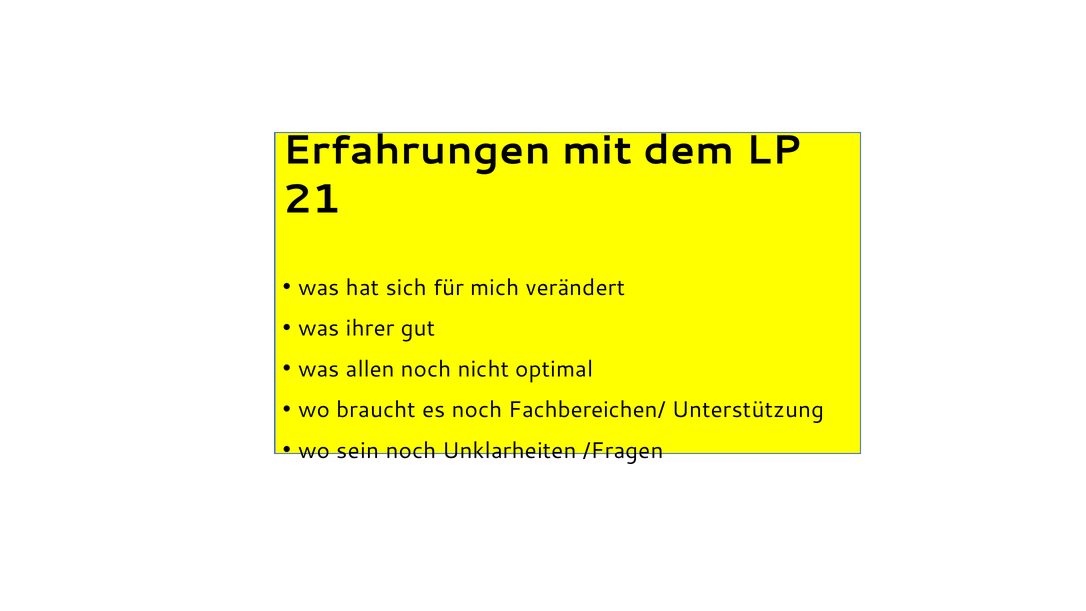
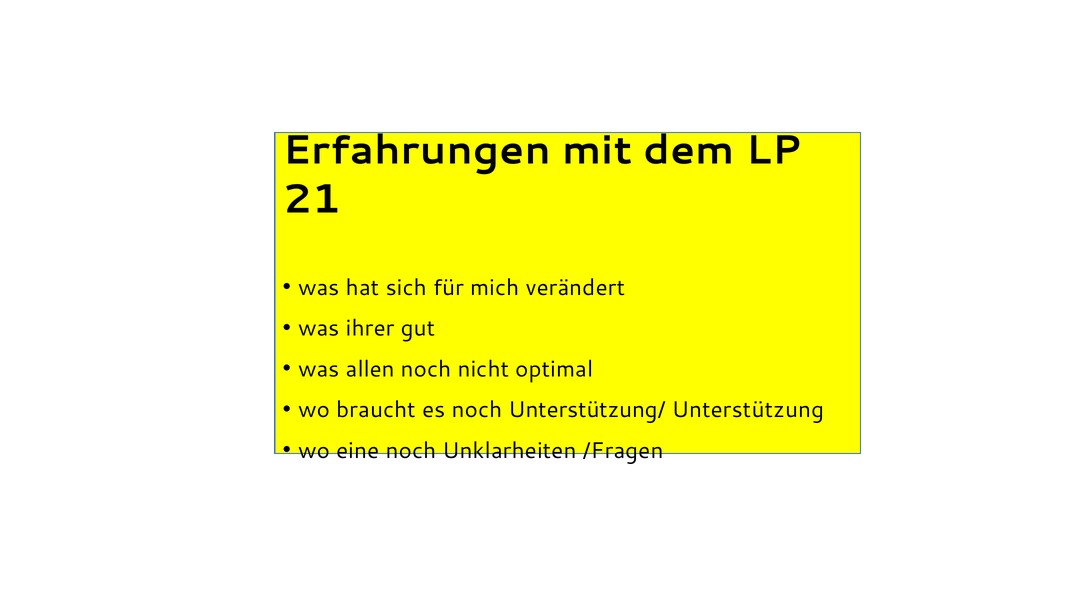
Fachbereichen/: Fachbereichen/ -> Unterstützung/ (587, 410)
sein: sein -> eine (358, 451)
